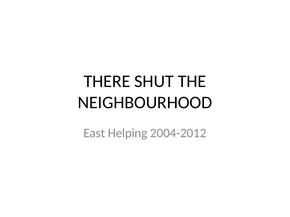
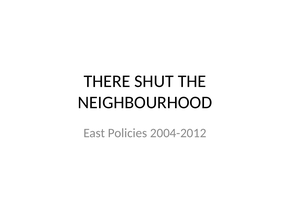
Helping: Helping -> Policies (128, 133)
